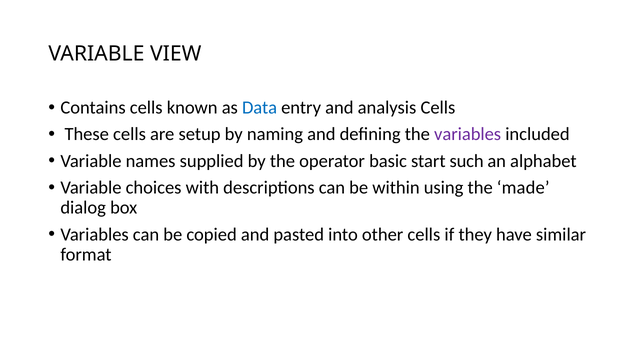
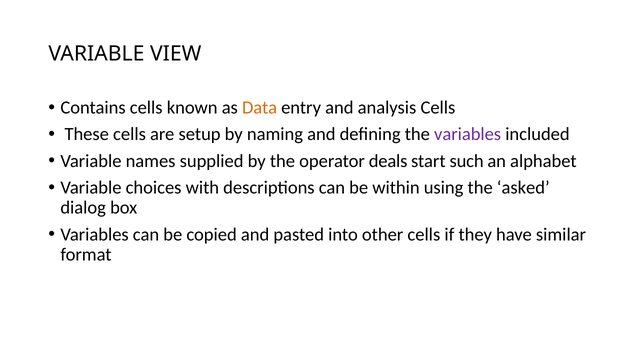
Data colour: blue -> orange (260, 108)
basic: basic -> deals (388, 161)
made: made -> asked (523, 188)
